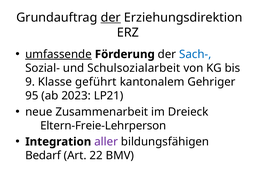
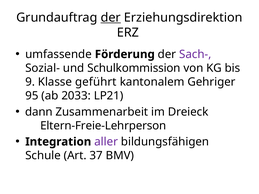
umfassende underline: present -> none (59, 54)
Sach- colour: blue -> purple (195, 54)
Schulsozialarbeit: Schulsozialarbeit -> Schulkommission (134, 68)
2023: 2023 -> 2033 (76, 96)
neue: neue -> dann (39, 112)
Bedarf: Bedarf -> Schule (43, 156)
22: 22 -> 37 (96, 156)
